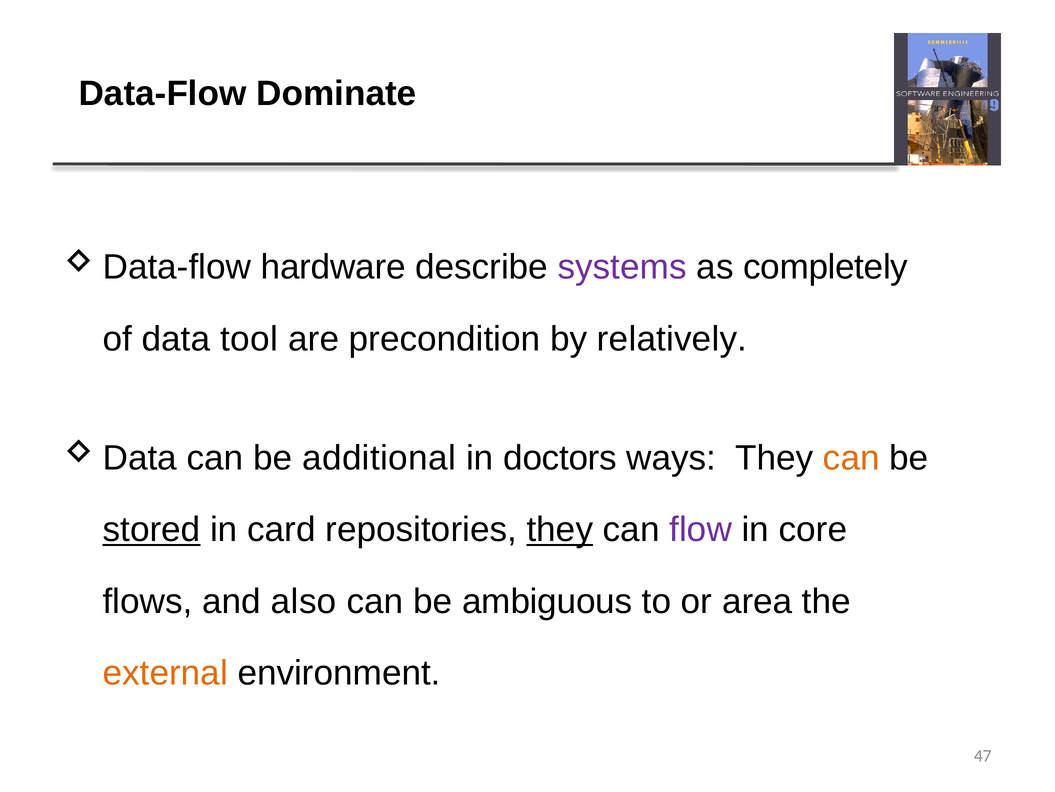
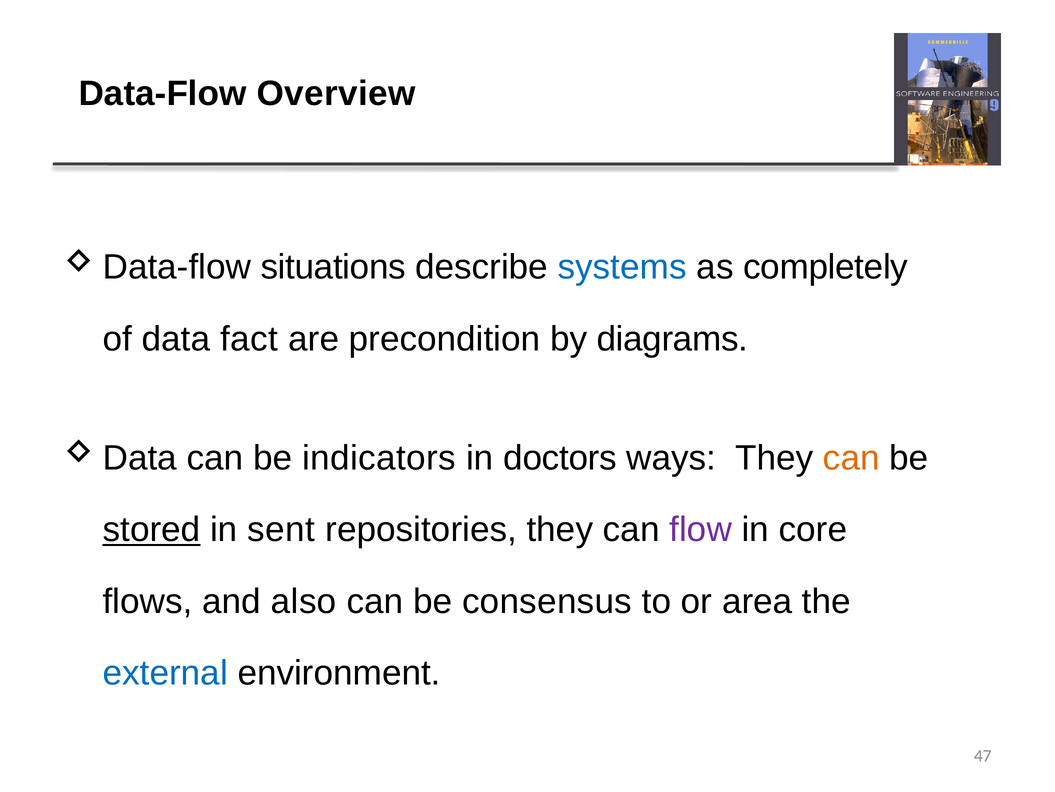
Dominate: Dominate -> Overview (336, 94)
hardware: hardware -> situations (333, 267)
systems colour: purple -> blue (622, 267)
tool: tool -> fact (249, 339)
relatively: relatively -> diagrams (672, 339)
additional: additional -> indicators (379, 458)
card: card -> sent (281, 529)
they underline: present -> none (560, 529)
ambiguous: ambiguous -> consensus (547, 601)
external colour: orange -> blue (165, 673)
